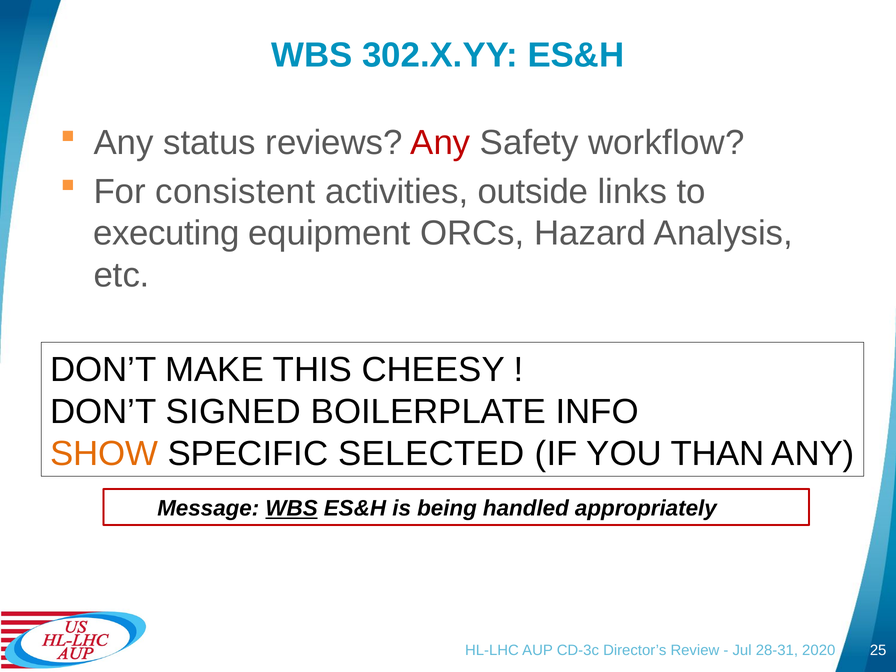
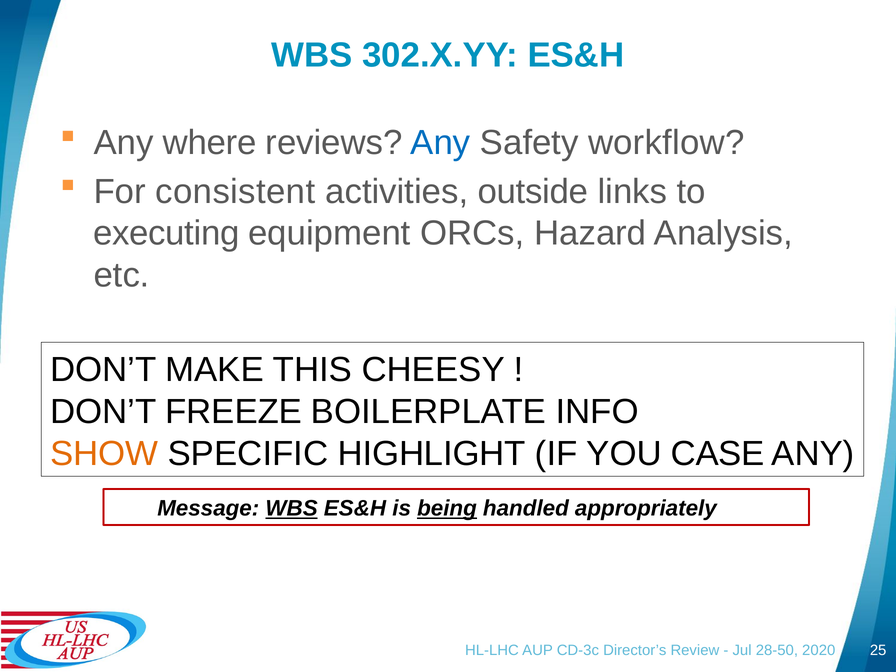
status: status -> where (210, 143)
Any colour: red -> blue (440, 143)
SIGNED: SIGNED -> FREEZE (234, 412)
SELECTED: SELECTED -> HIGHLIGHT (432, 454)
THAN: THAN -> CASE (718, 454)
being underline: none -> present (447, 509)
28-31: 28-31 -> 28-50 (777, 650)
